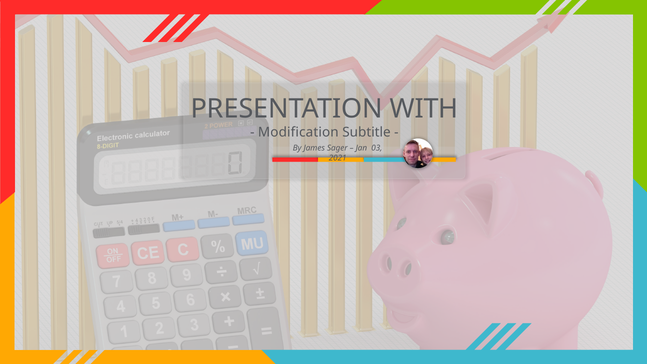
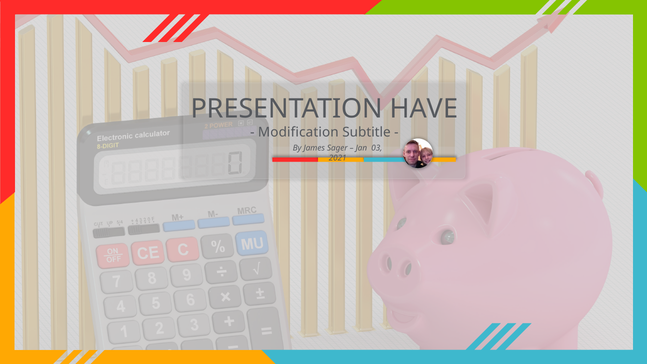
WITH: WITH -> HAVE (424, 109)
